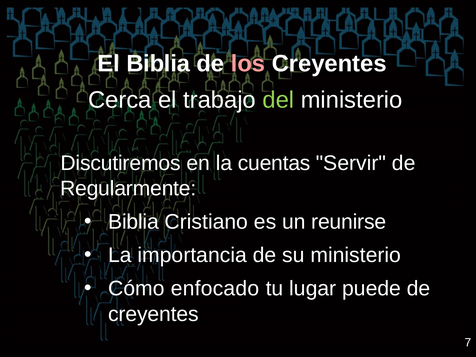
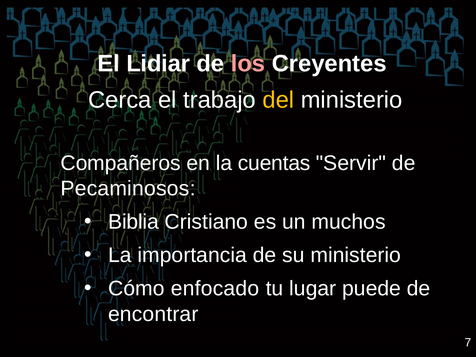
El Biblia: Biblia -> Lidiar (158, 63)
del colour: light green -> yellow (278, 100)
Discutiremos: Discutiremos -> Compañeros (121, 163)
Regularmente: Regularmente -> Pecaminosos (128, 189)
reunirse: reunirse -> muchos (349, 222)
creyentes: creyentes -> encontrar (153, 314)
